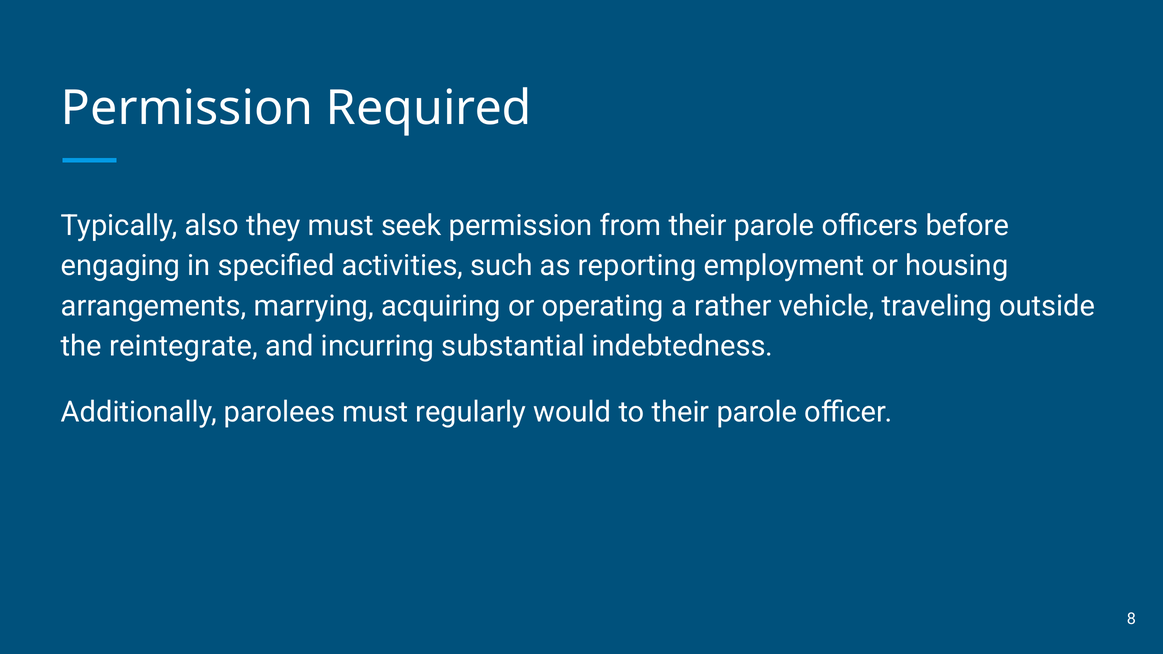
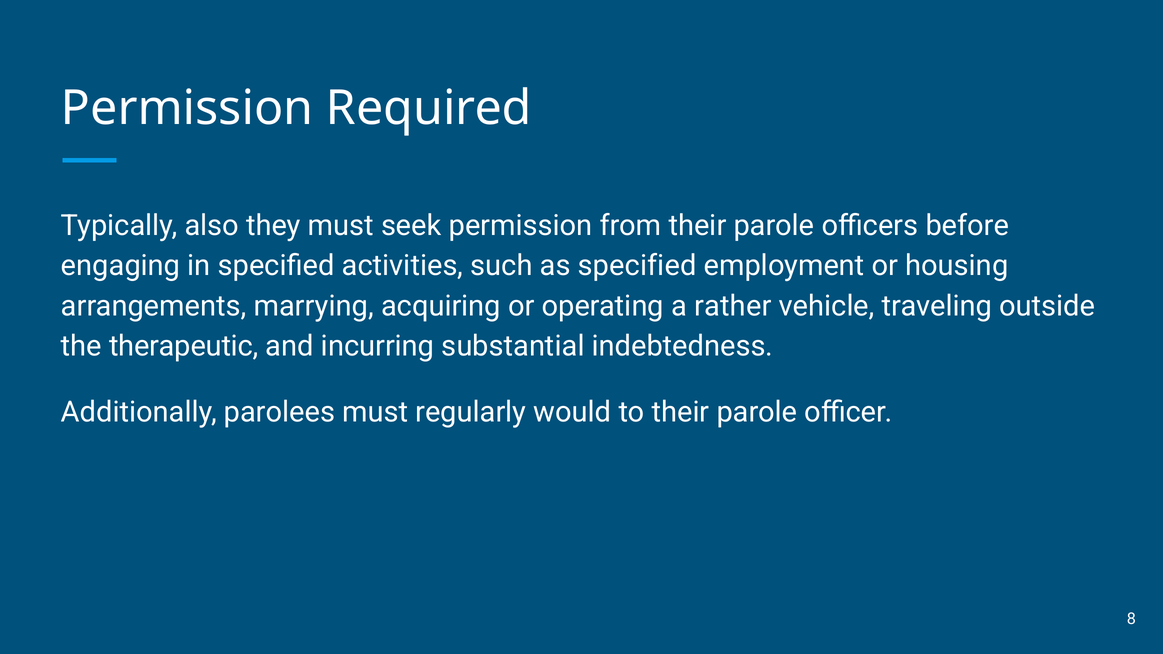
as reporting: reporting -> specified (637, 266)
reintegrate: reintegrate -> therapeutic (184, 346)
